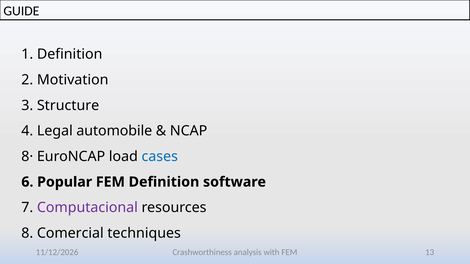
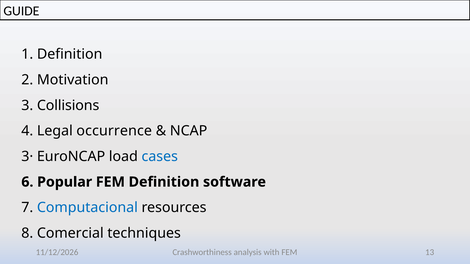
Structure: Structure -> Collisions (68, 106)
automobile: automobile -> occurrence (114, 131)
8·: 8· -> 3· (27, 157)
Computacional colour: purple -> blue (87, 208)
